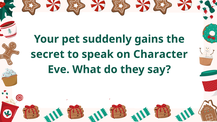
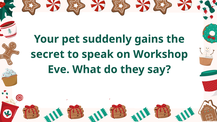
Character: Character -> Workshop (161, 54)
